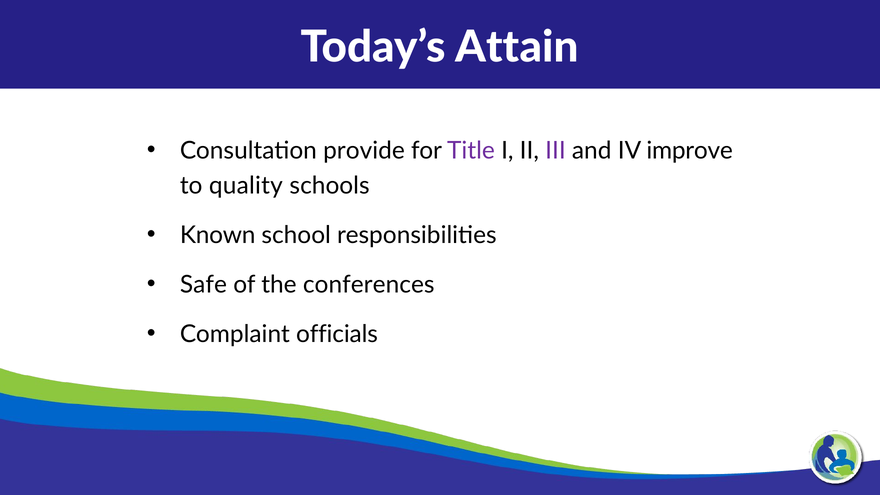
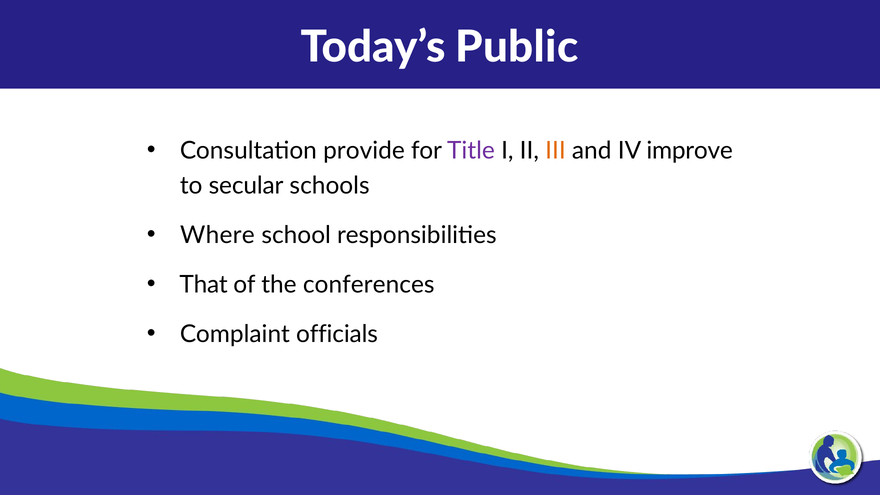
Attain: Attain -> Public (517, 47)
III colour: purple -> orange (555, 150)
quality: quality -> secular (246, 186)
Known: Known -> Where (217, 235)
Safe: Safe -> That (204, 285)
